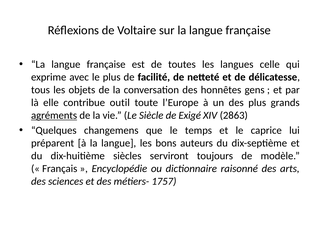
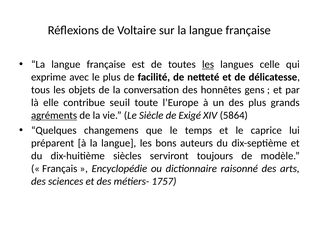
les underline: none -> present (208, 65)
outil: outil -> seuil (120, 103)
2863: 2863 -> 5864 (234, 116)
